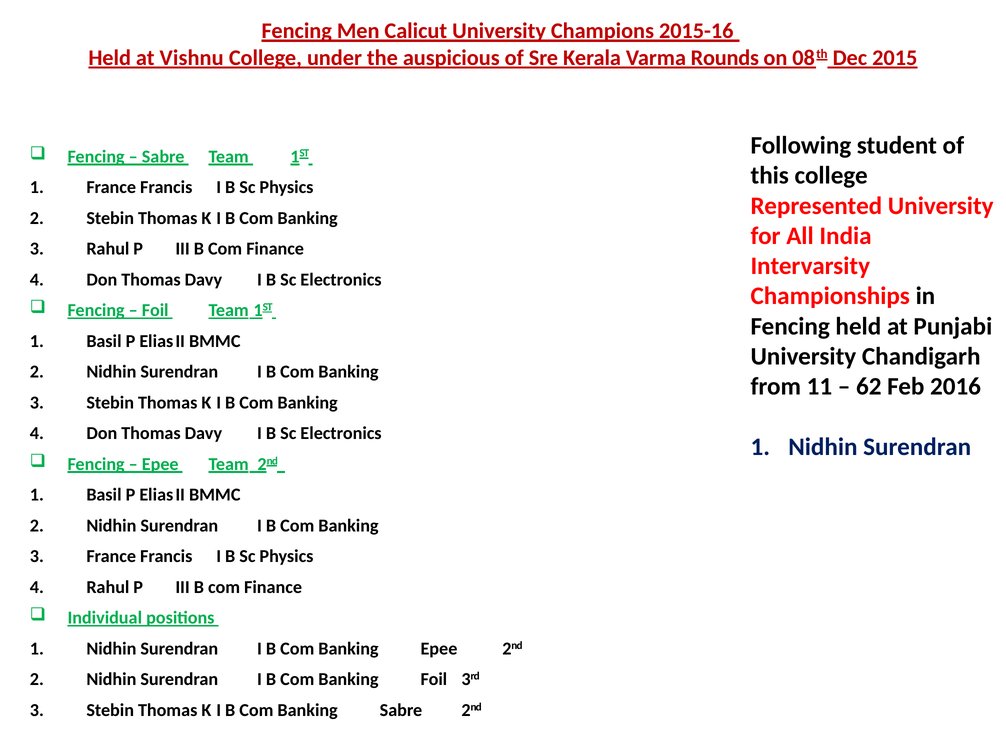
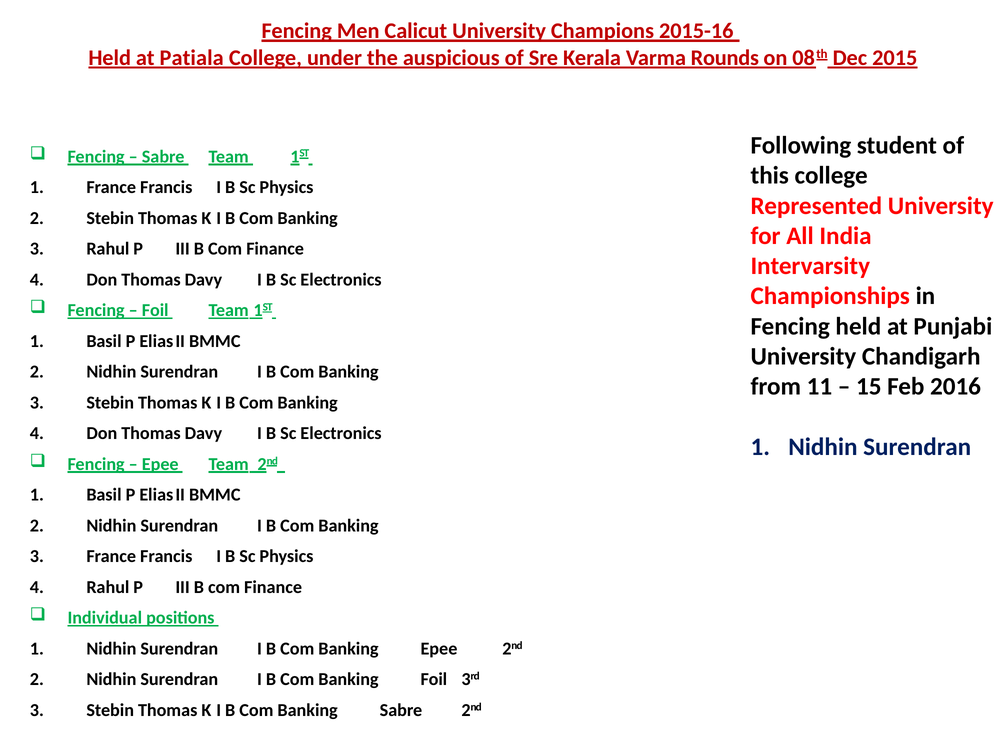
Vishnu: Vishnu -> Patiala (192, 58)
62: 62 -> 15 (869, 387)
